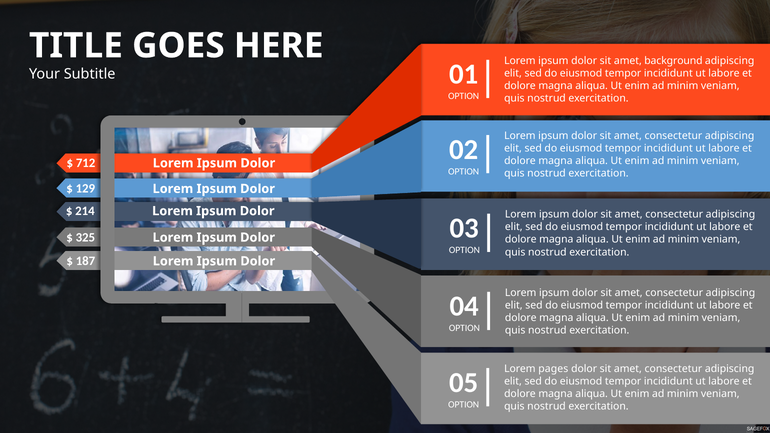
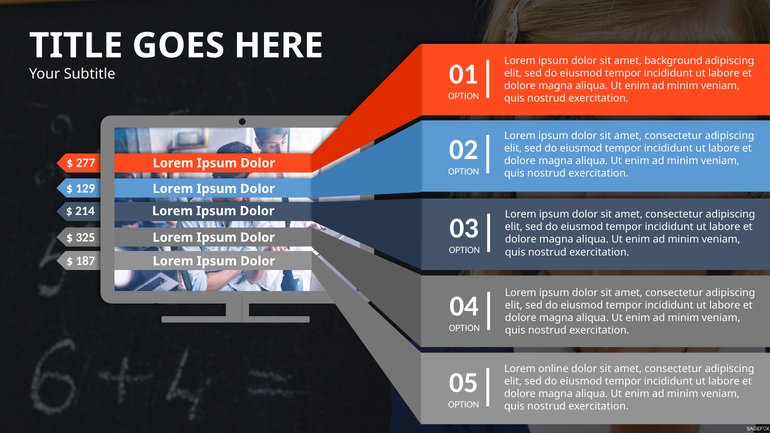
712: 712 -> 277 (86, 163)
pages: pages -> online (553, 369)
